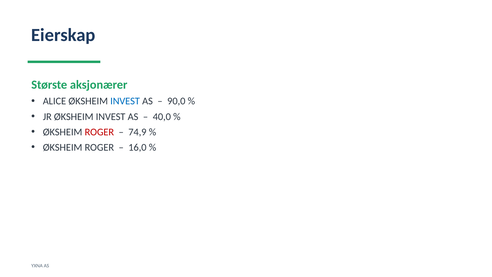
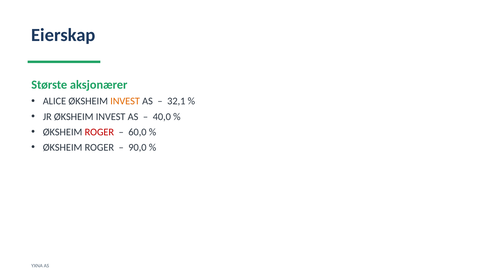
INVEST colour: blue -> orange (125, 101)
90,0: 90,0 -> 32,1 (176, 101)
74,9: 74,9 -> 60,0 (137, 132)
16,0: 16,0 -> 90,0 (137, 147)
